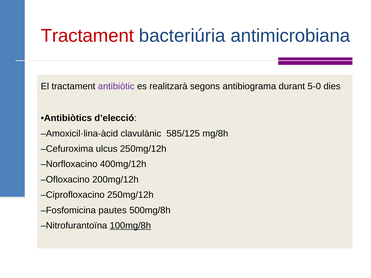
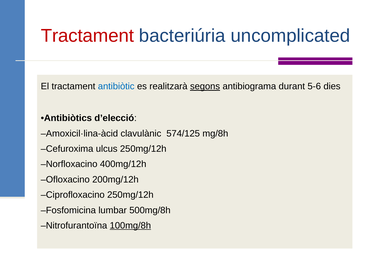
antimicrobiana: antimicrobiana -> uncomplicated (290, 36)
antibiòtic colour: purple -> blue (116, 86)
segons underline: none -> present (205, 86)
5-0: 5-0 -> 5-6 (314, 86)
585/125: 585/125 -> 574/125 (183, 134)
pautes: pautes -> lumbar (113, 210)
